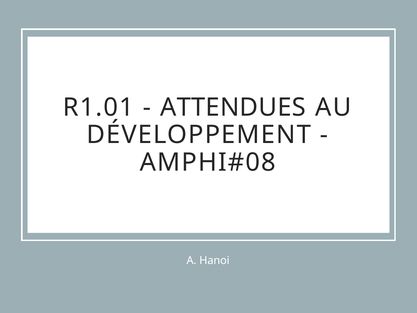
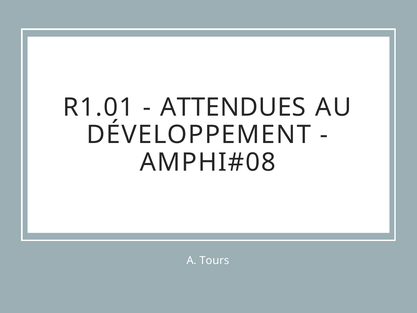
Hanoi: Hanoi -> Tours (214, 260)
